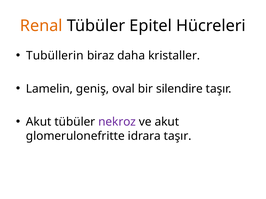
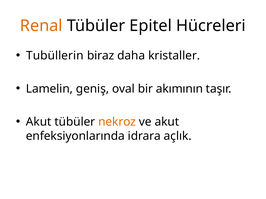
silendire: silendire -> akımının (179, 89)
nekroz colour: purple -> orange (117, 122)
glomerulonefritte: glomerulonefritte -> enfeksiyonlarında (75, 136)
idrara taşır: taşır -> açlık (178, 136)
